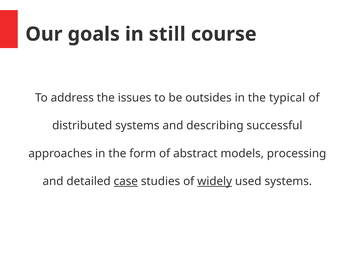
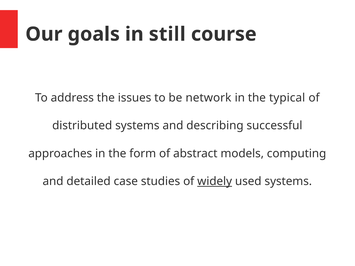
outsides: outsides -> network (208, 98)
processing: processing -> computing (297, 154)
case underline: present -> none (126, 181)
